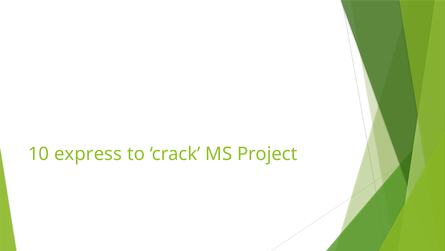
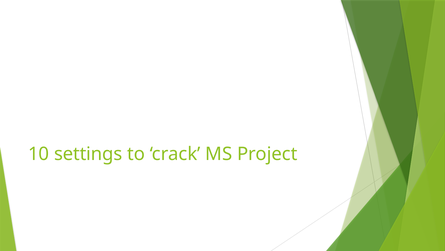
express: express -> settings (88, 154)
